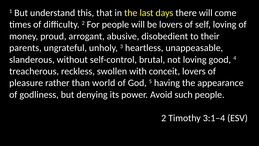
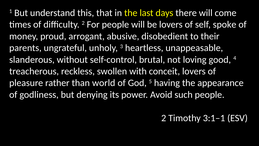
self loving: loving -> spoke (225, 25)
3:1–4: 3:1–4 -> 3:1–1 (214, 118)
